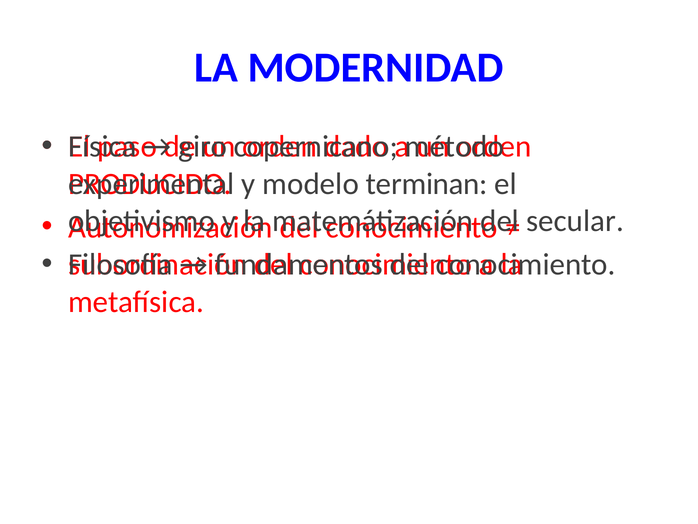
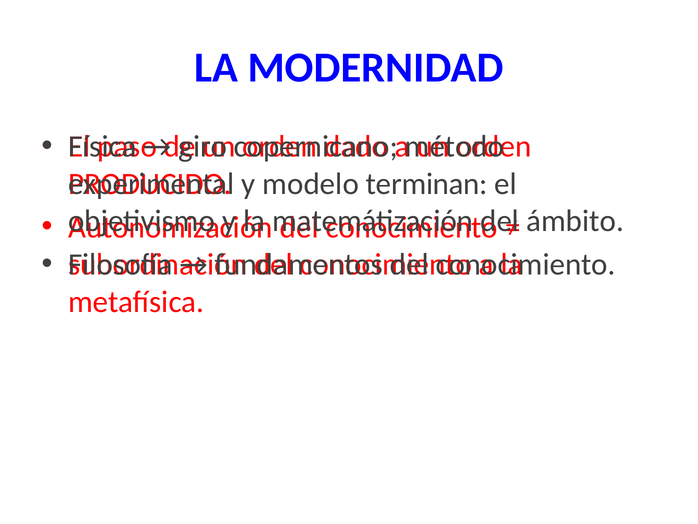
secular: secular -> ámbito (575, 221)
